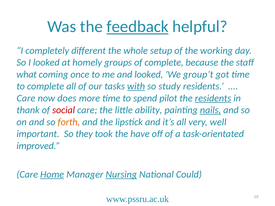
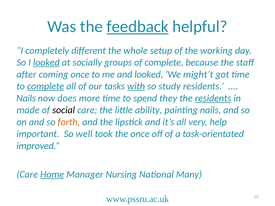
looked underline: none -> present (46, 63)
homely: homely -> socially (87, 63)
what: what -> after (26, 74)
group’t: group’t -> might’t (198, 74)
complete underline: none -> present (46, 86)
Care: Care -> Nails (26, 98)
pilot: pilot -> they (168, 98)
thank: thank -> made (28, 110)
social colour: red -> black (64, 110)
nails underline: present -> none (211, 110)
well: well -> help (218, 122)
they: they -> well (84, 134)
the have: have -> once (140, 134)
Nursing underline: present -> none (121, 175)
Could: Could -> Many (189, 175)
